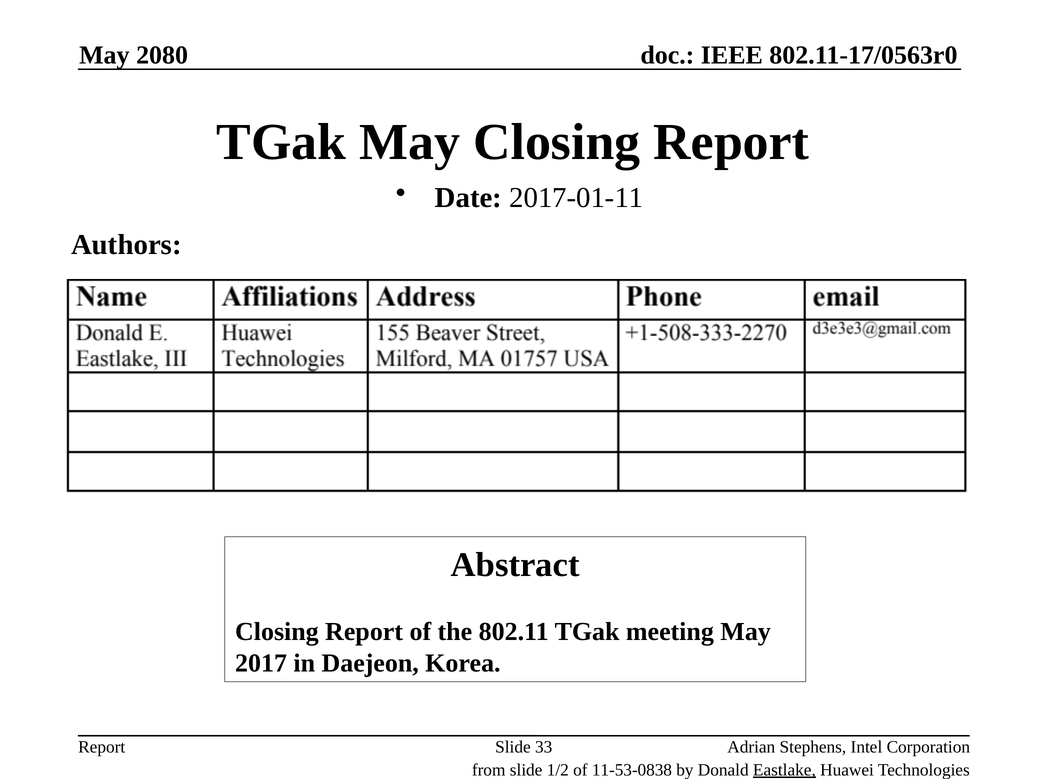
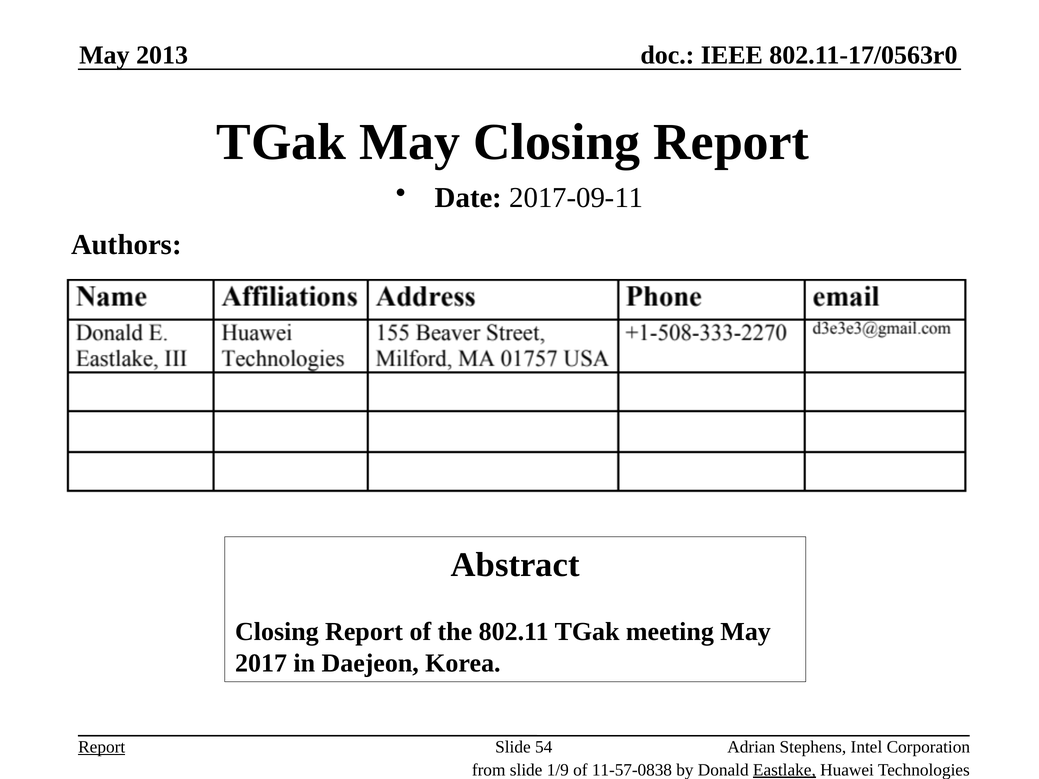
2080: 2080 -> 2013 (162, 55)
2017-01-11: 2017-01-11 -> 2017-09-11 (576, 198)
Report underline: none -> present (102, 747)
33: 33 -> 54 (544, 747)
1/2: 1/2 -> 1/9 (558, 770)
11-53-0838: 11-53-0838 -> 11-57-0838 (632, 770)
